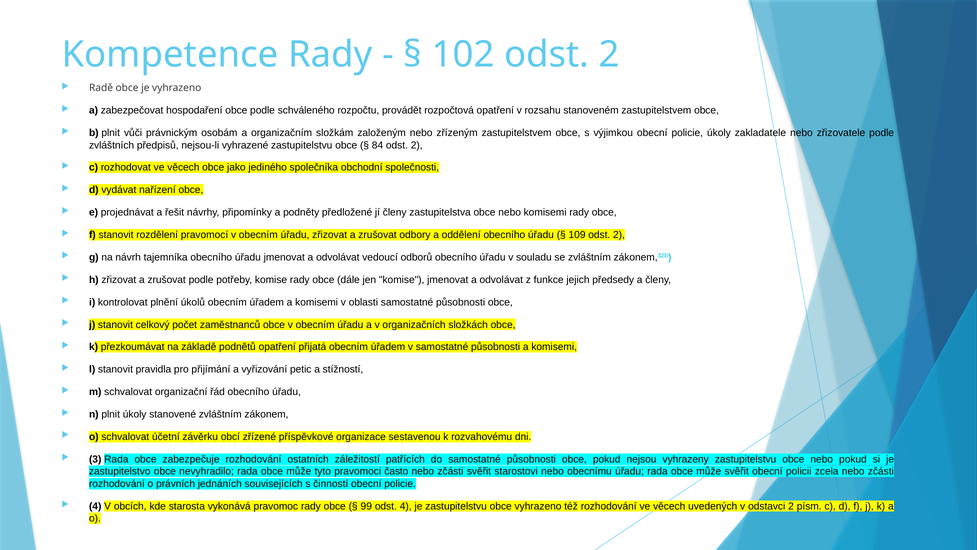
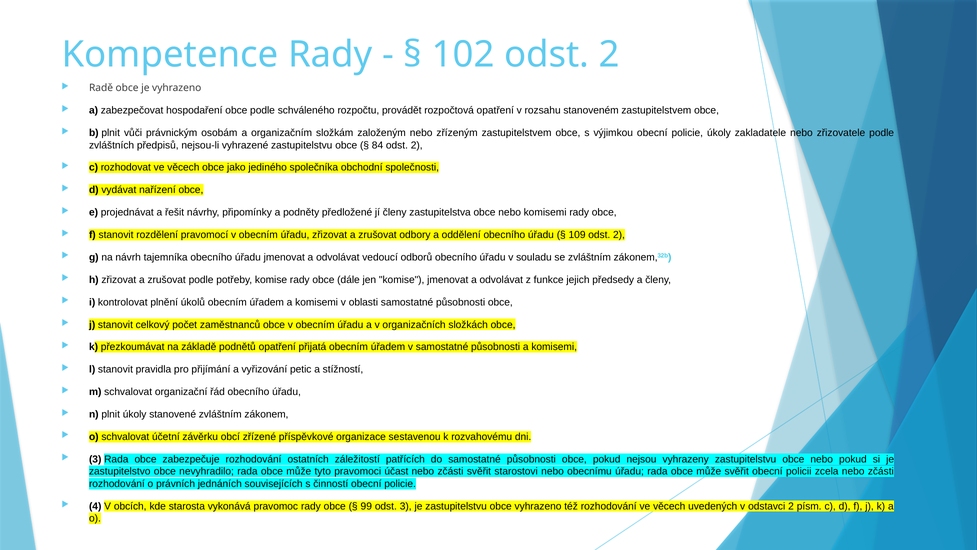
často: často -> účast (396, 471)
odst 4: 4 -> 3 (406, 506)
